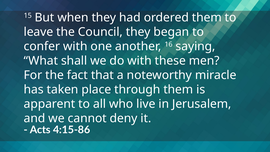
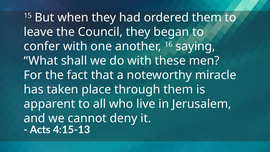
4:15-86: 4:15-86 -> 4:15-13 (72, 130)
